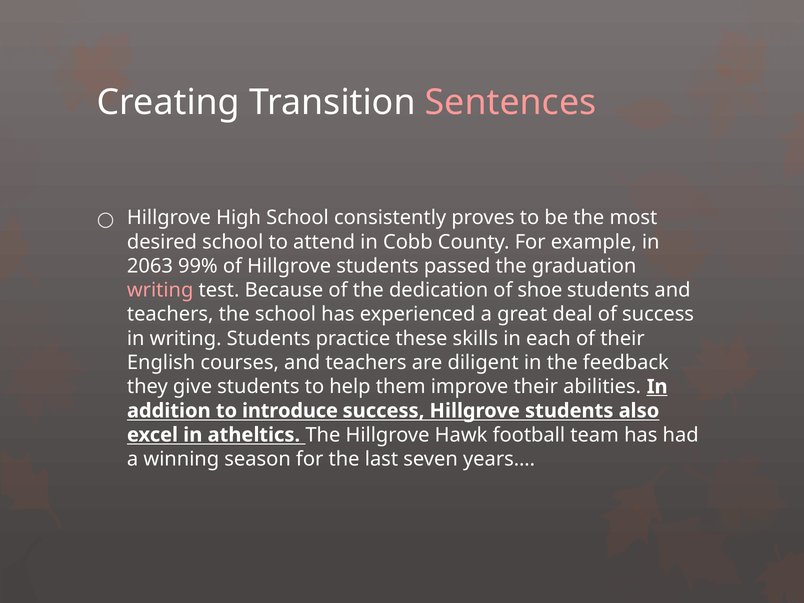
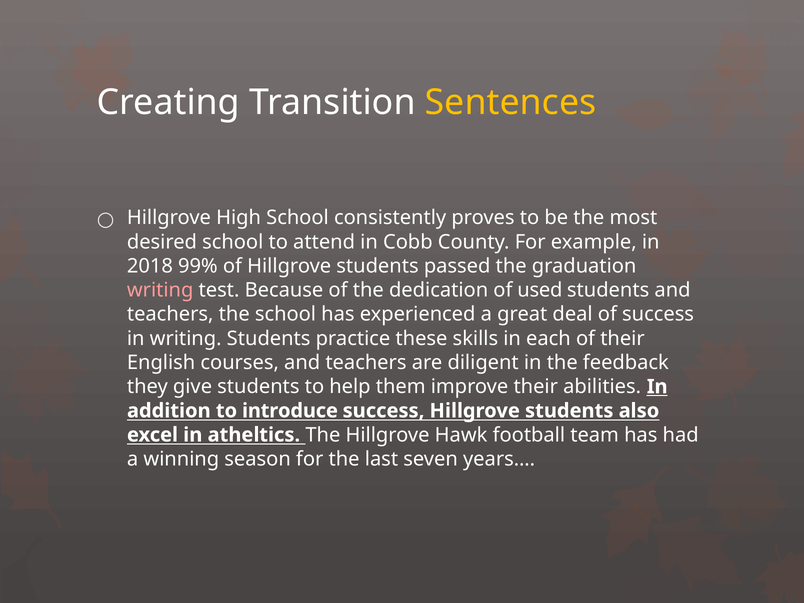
Sentences colour: pink -> yellow (511, 103)
2063: 2063 -> 2018 (150, 266)
shoe: shoe -> used (540, 290)
